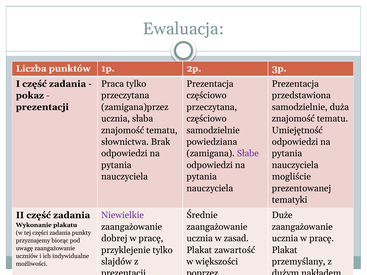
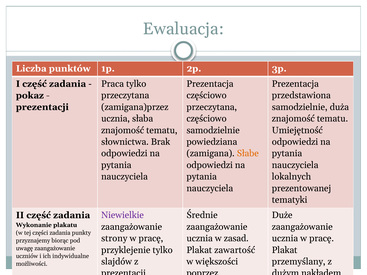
Słabe colour: purple -> orange (248, 154)
mogliście: mogliście -> lokalnych (291, 177)
dobrej: dobrej -> strony (114, 239)
